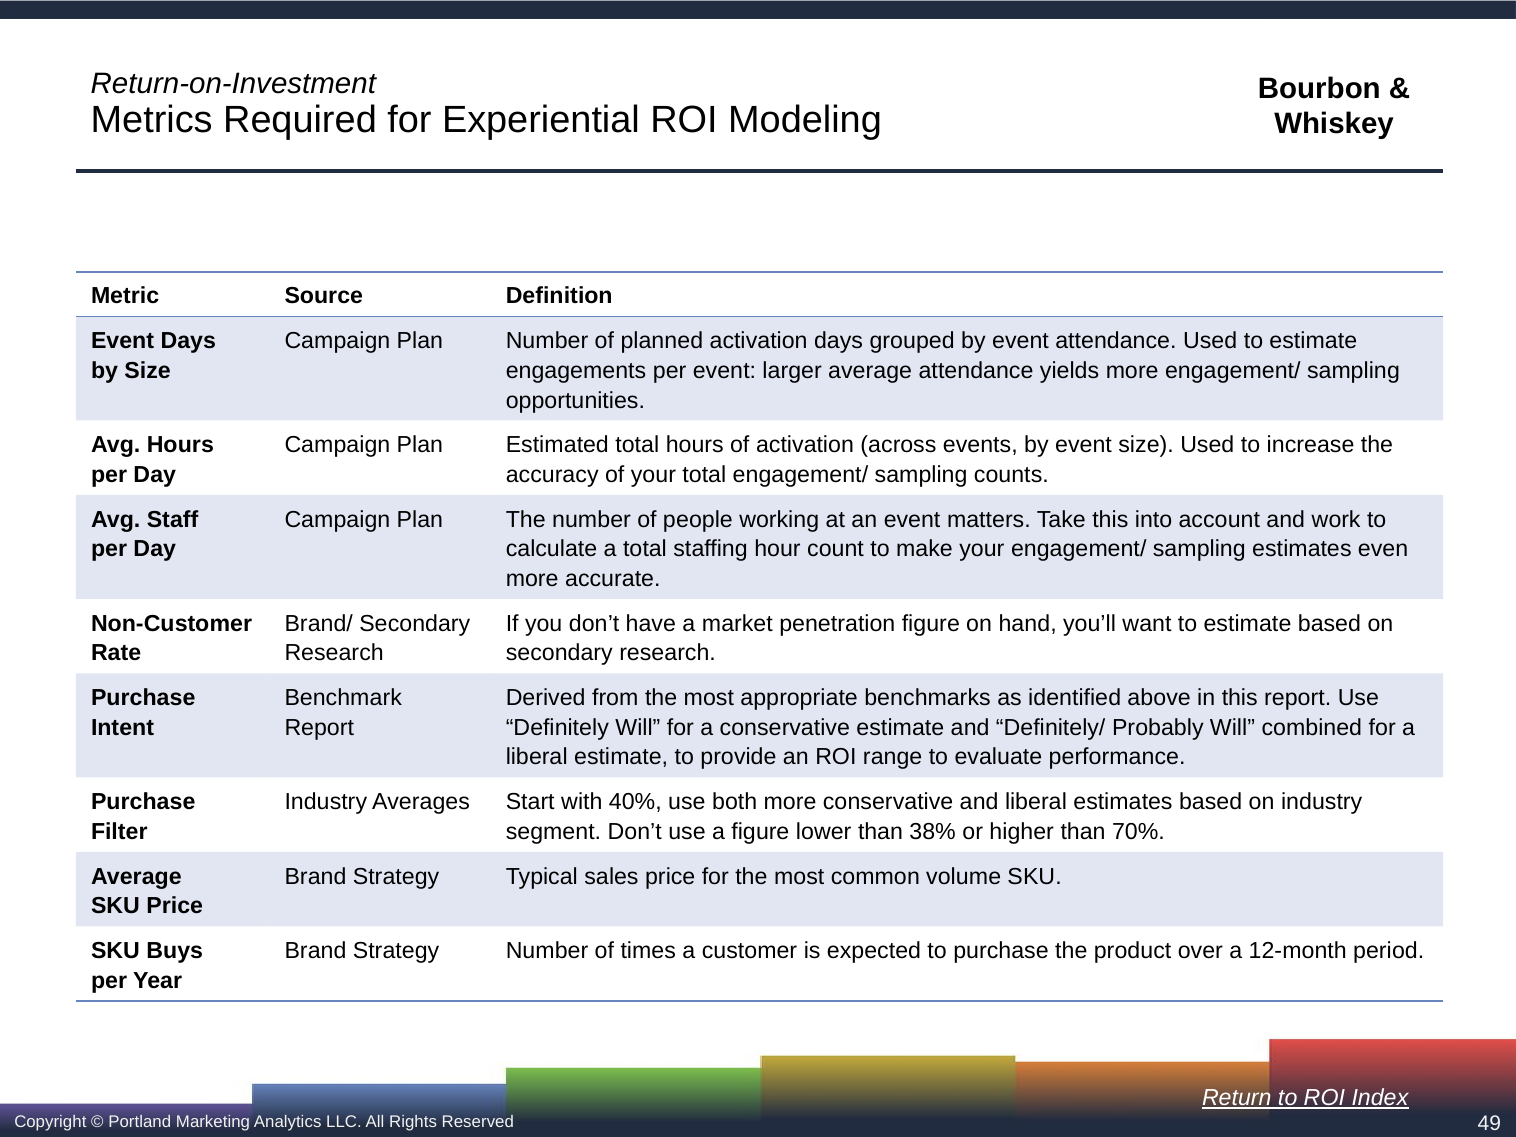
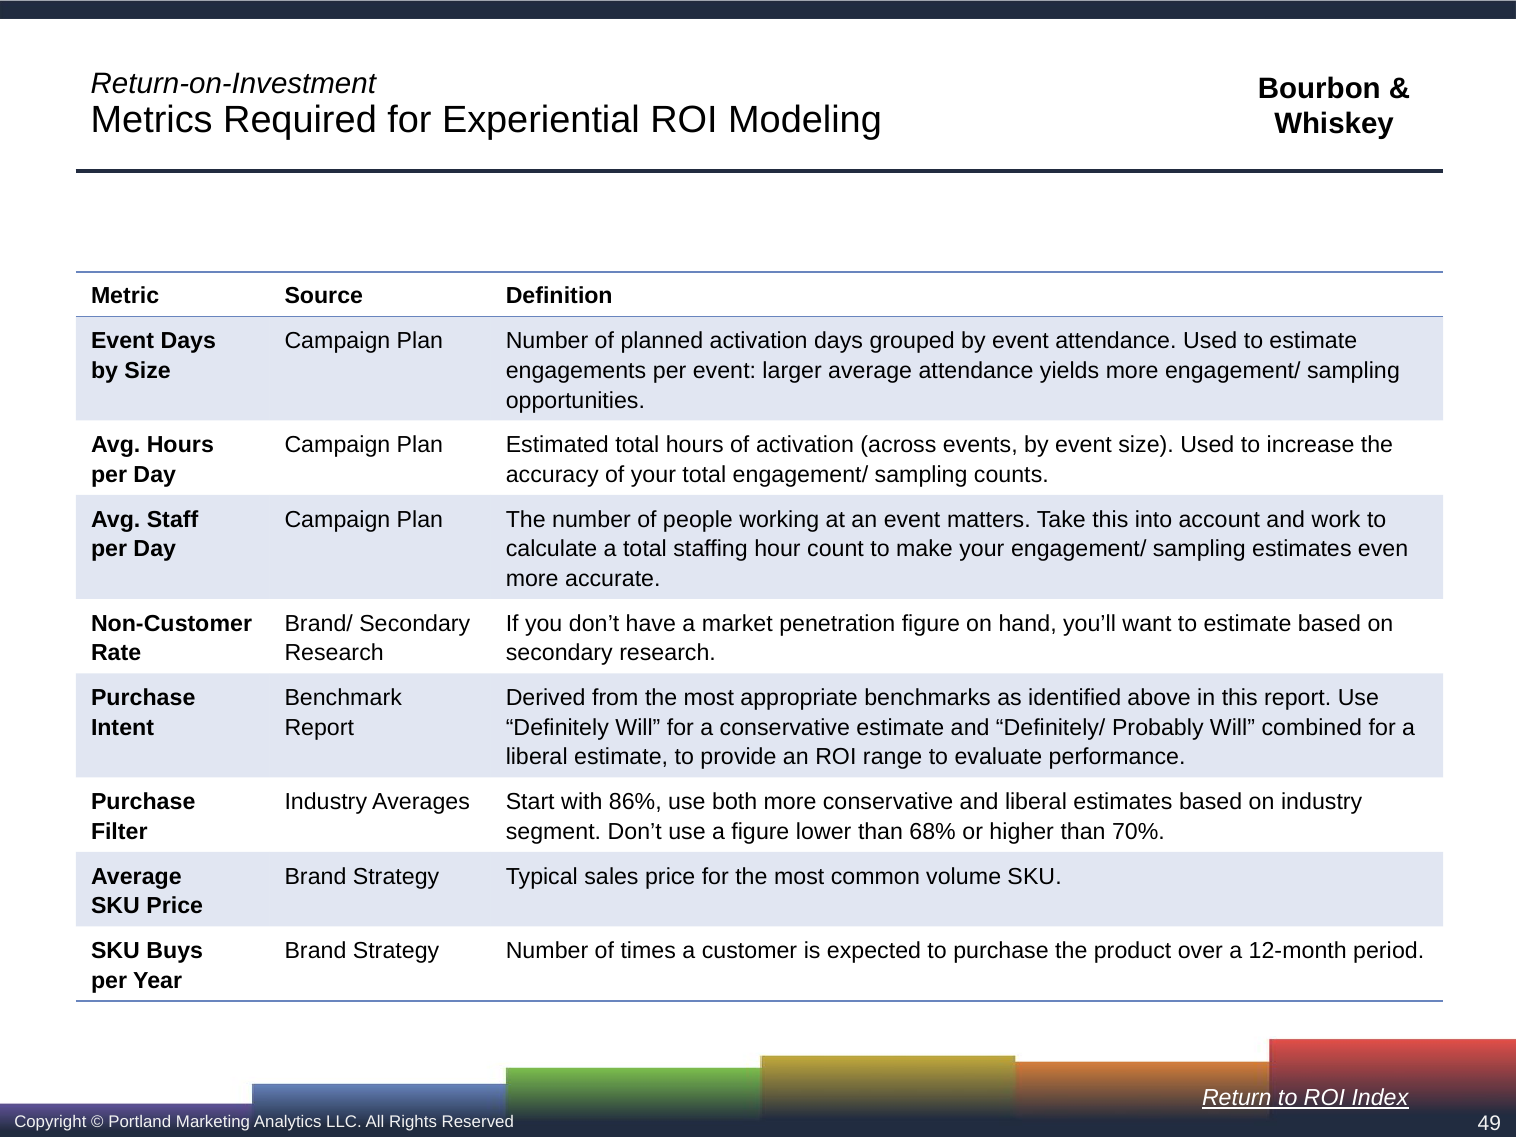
40%: 40% -> 86% (635, 802)
38%: 38% -> 68% (933, 832)
